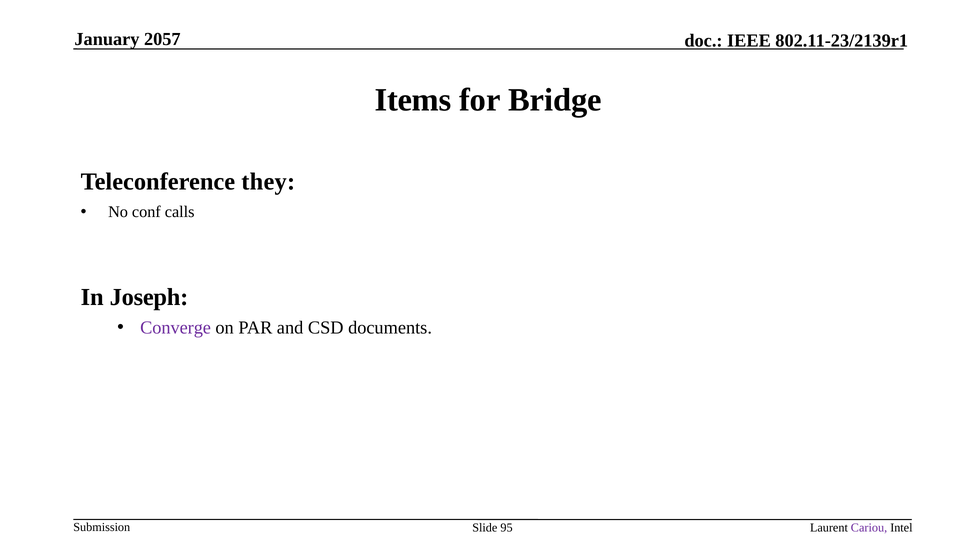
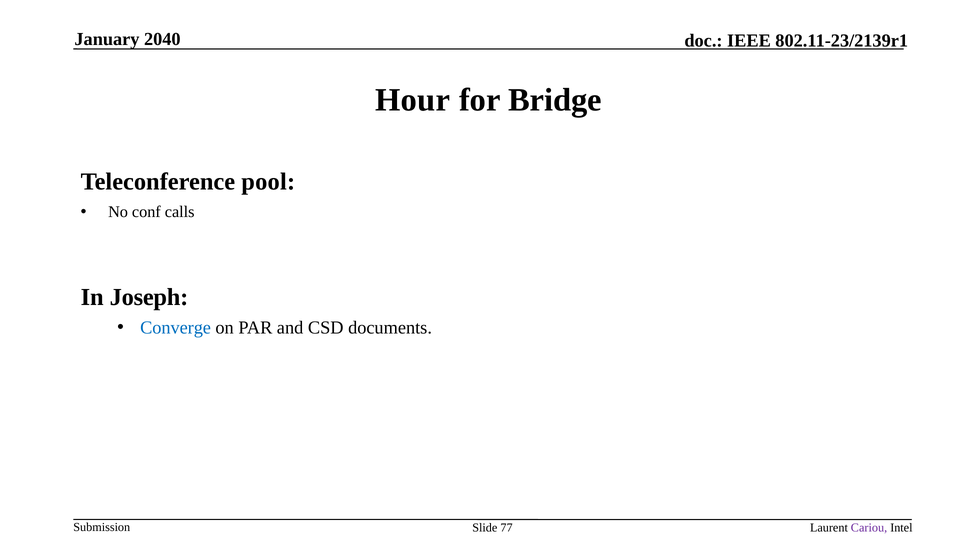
2057: 2057 -> 2040 (162, 39)
Items: Items -> Hour (413, 100)
they: they -> pool (268, 182)
Converge colour: purple -> blue (176, 327)
95: 95 -> 77 (507, 527)
